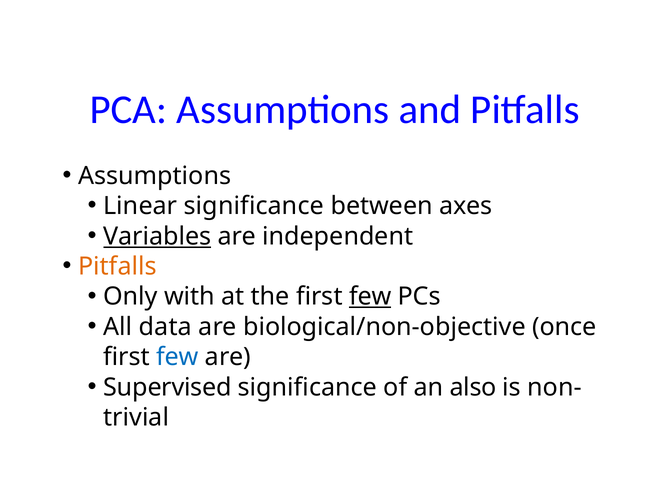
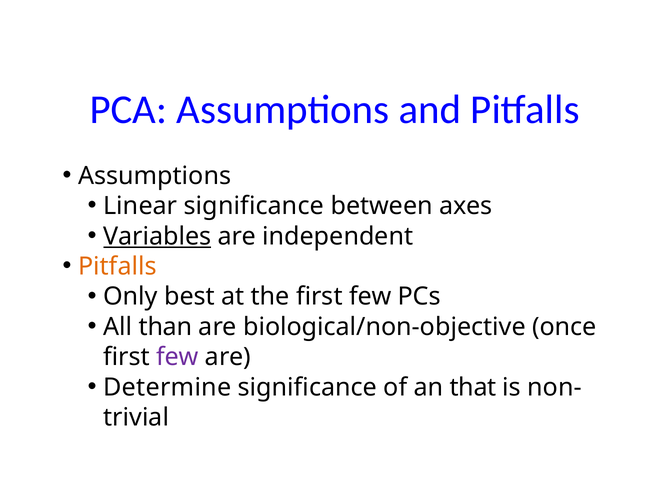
with: with -> best (189, 296)
few underline: present -> none (370, 296)
data: data -> than (166, 326)
few colour: blue -> purple (178, 357)
Supervised: Supervised -> Determine (167, 387)
also: also -> that (473, 387)
